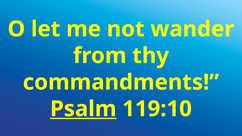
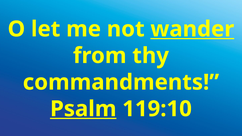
wander underline: none -> present (192, 29)
